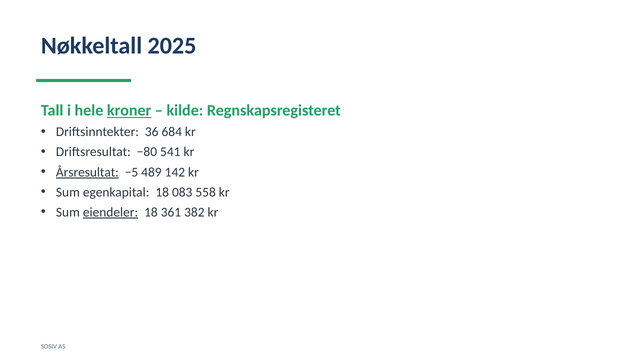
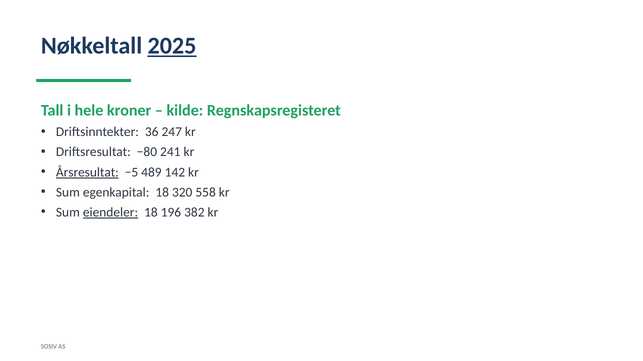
2025 underline: none -> present (172, 46)
kroner underline: present -> none (129, 111)
684: 684 -> 247 (172, 132)
541: 541 -> 241 (170, 152)
083: 083 -> 320 (182, 193)
361: 361 -> 196 (171, 213)
